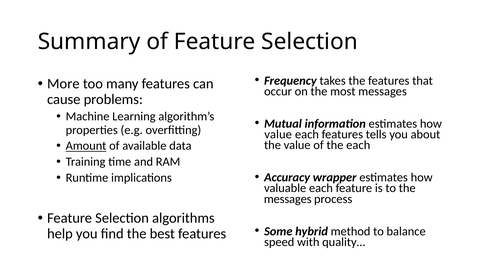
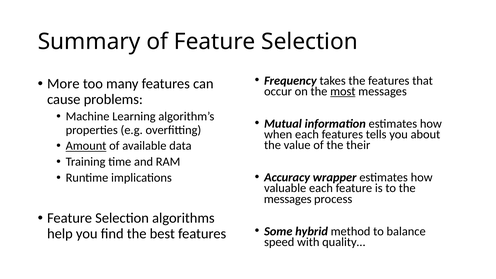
most underline: none -> present (343, 91)
value: value -> when (278, 134)
the each: each -> their (358, 145)
